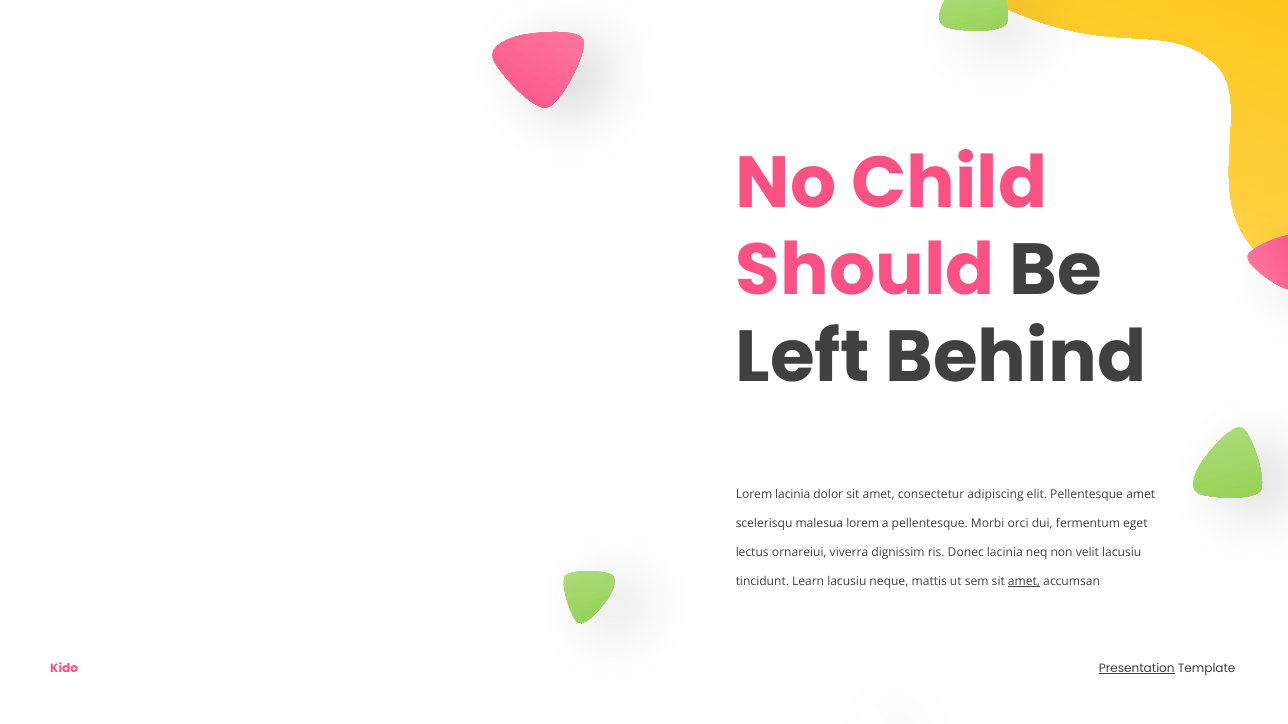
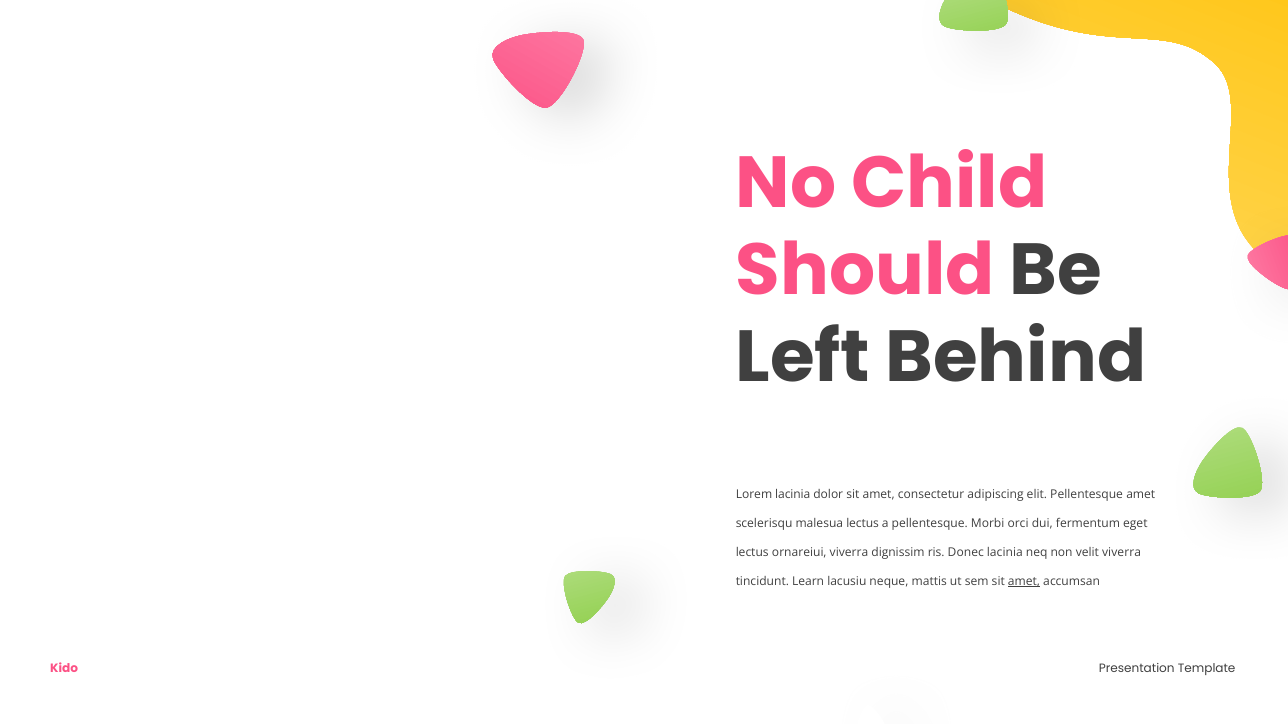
malesua lorem: lorem -> lectus (863, 524)
velit lacusiu: lacusiu -> viverra (1122, 553)
Presentation underline: present -> none (1137, 669)
